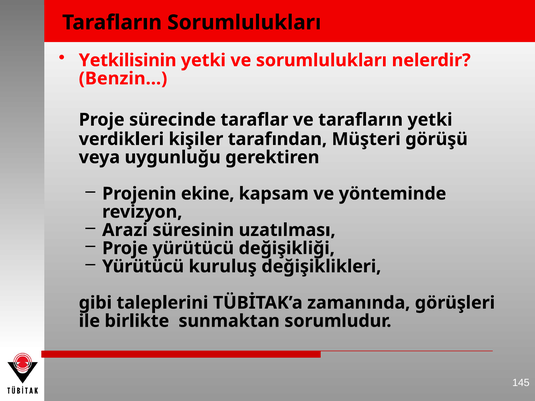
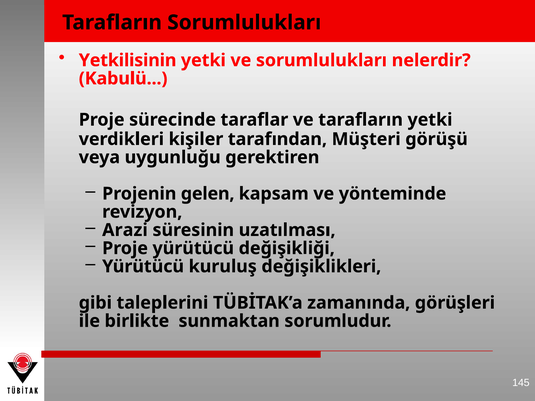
Benzin: Benzin -> Kabulü (123, 79)
ekine: ekine -> gelen (208, 194)
